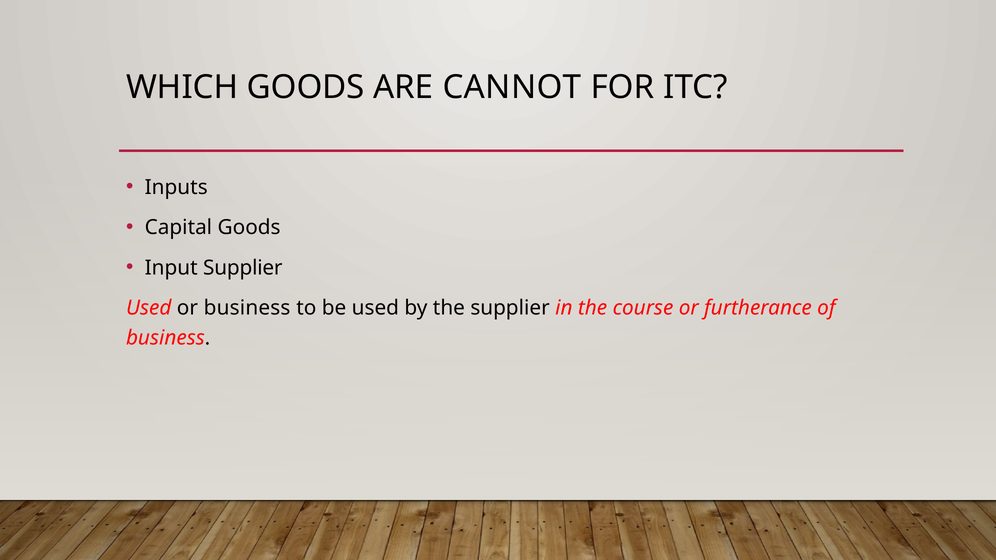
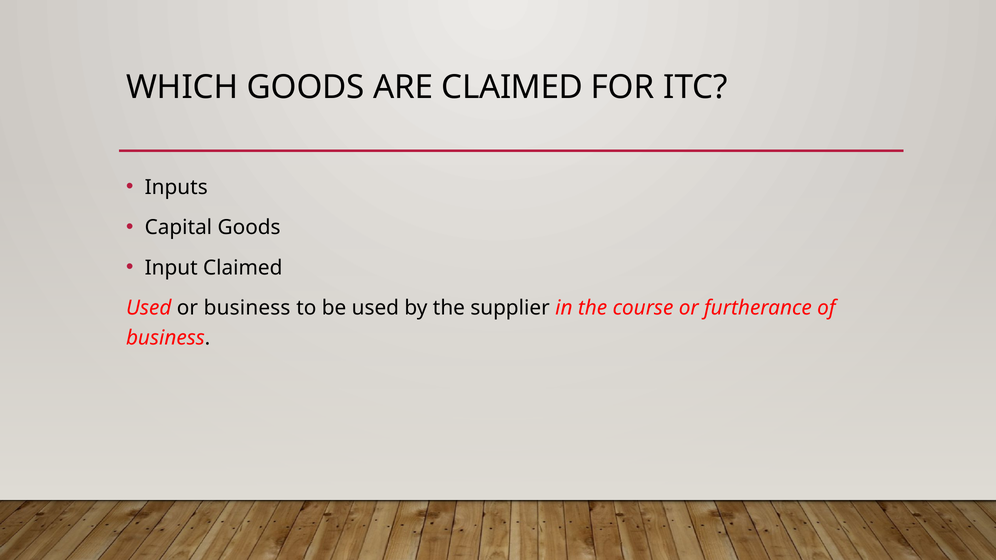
ARE CANNOT: CANNOT -> CLAIMED (512, 87)
Input Supplier: Supplier -> Claimed (243, 268)
